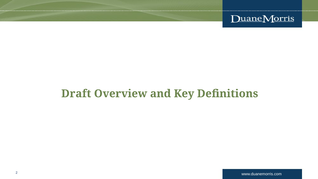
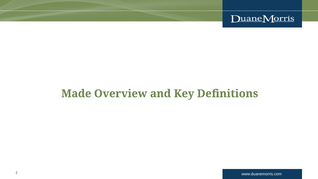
Draft: Draft -> Made (76, 94)
